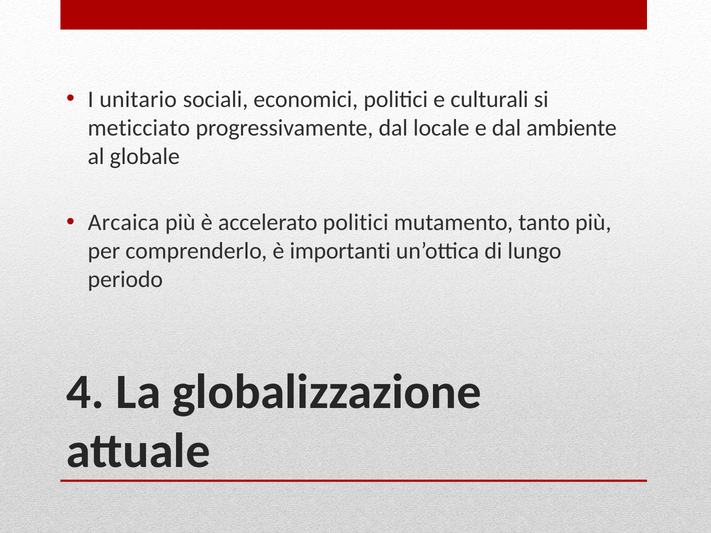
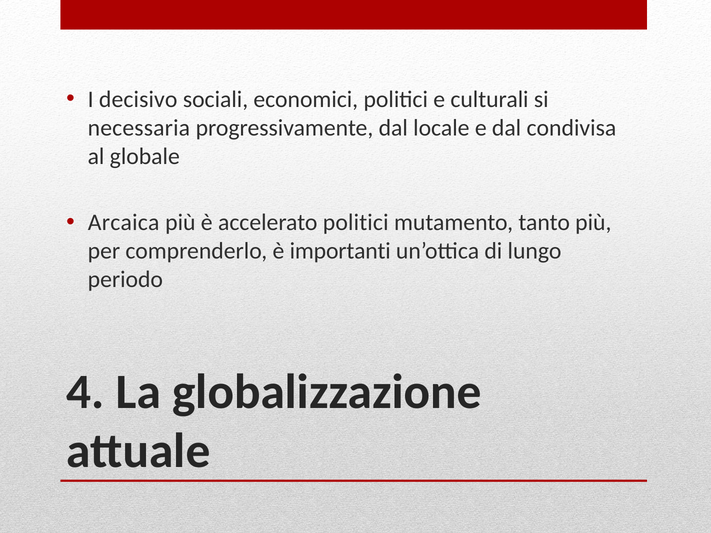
unitario: unitario -> decisivo (138, 99)
meticciato: meticciato -> necessaria (139, 128)
ambiente: ambiente -> condivisa (571, 128)
